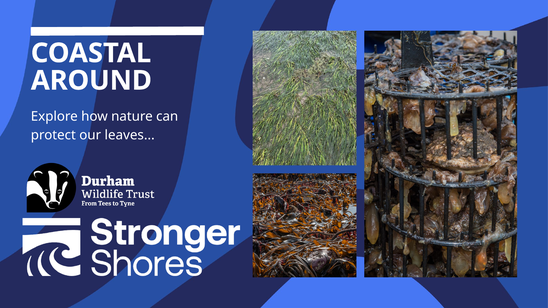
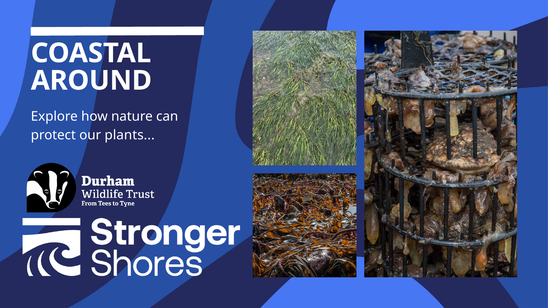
leaves: leaves -> plants (130, 135)
